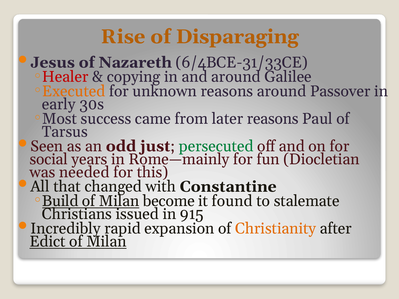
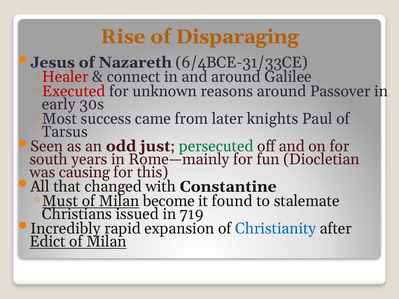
copying: copying -> connect (134, 77)
Executed colour: orange -> red (74, 91)
later reasons: reasons -> knights (273, 119)
social: social -> south (49, 159)
needed: needed -> causing (84, 172)
Build: Build -> Must (60, 201)
915: 915 -> 719 (192, 214)
Christianity colour: orange -> blue (276, 229)
